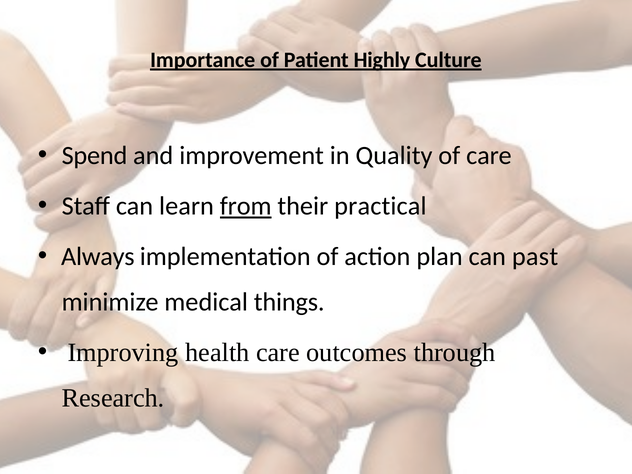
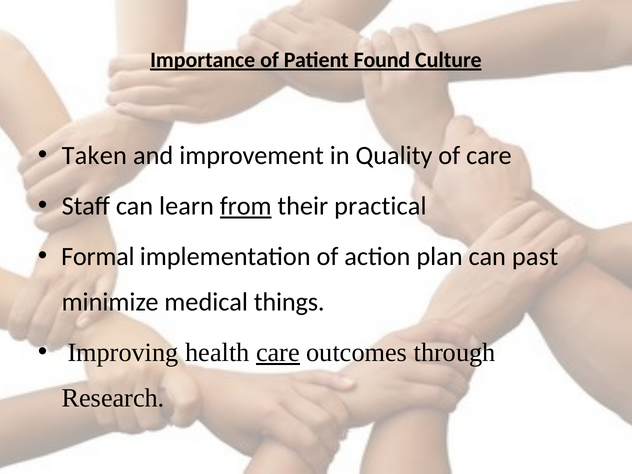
Highly: Highly -> Found (382, 60)
Spend: Spend -> Taken (94, 156)
Always: Always -> Formal (98, 257)
care underline: none -> present (278, 353)
